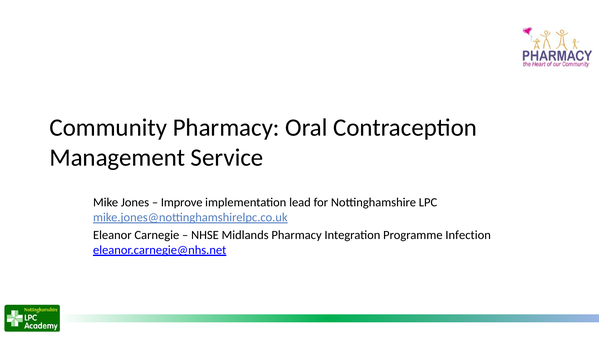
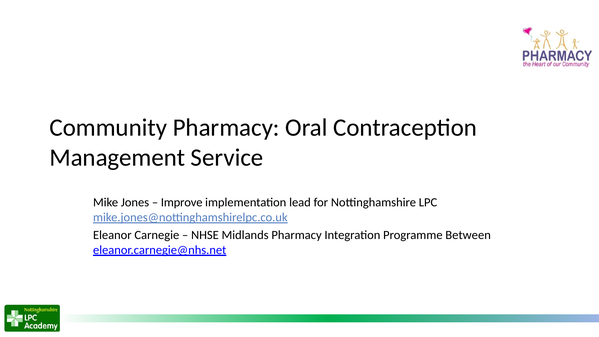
Infection: Infection -> Between (468, 235)
